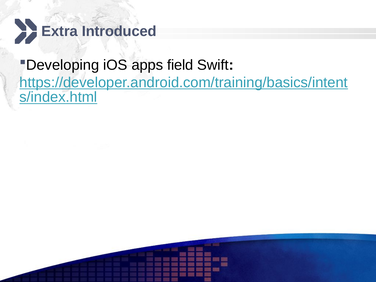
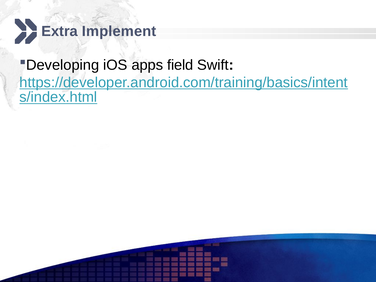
Introduced: Introduced -> Implement (119, 31)
